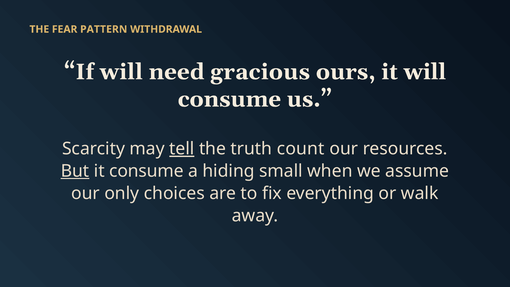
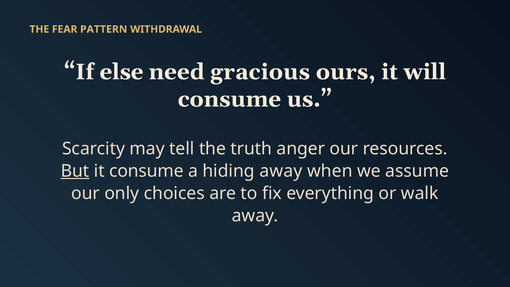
If will: will -> else (122, 72)
tell underline: present -> none (182, 149)
count: count -> anger (301, 149)
hiding small: small -> away (281, 171)
